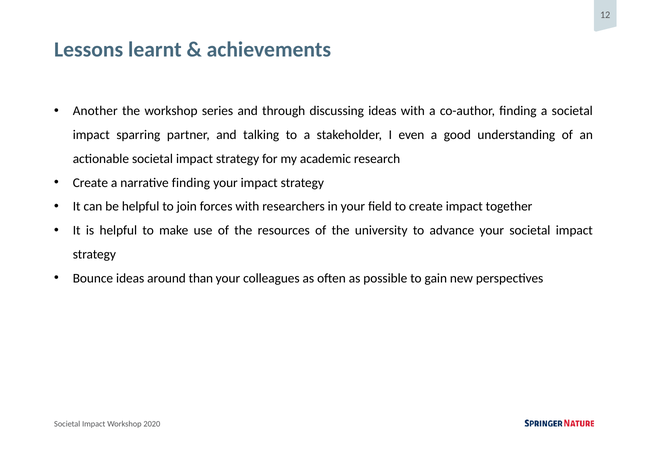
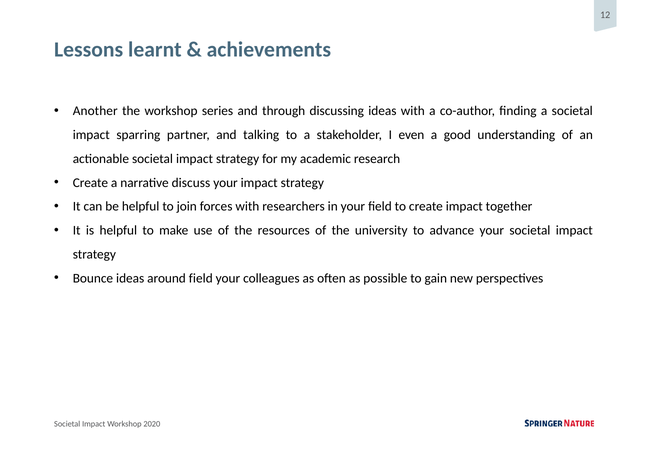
narrative finding: finding -> discuss (191, 183)
around than: than -> field (201, 279)
